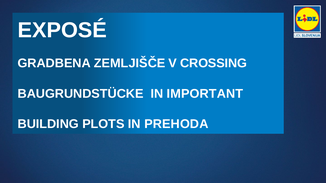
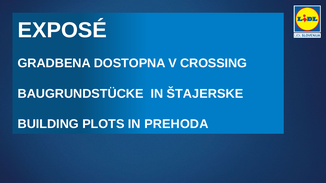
ZEMLJIŠČE: ZEMLJIŠČE -> DOSTOPNA (130, 63)
IMPORTANT: IMPORTANT -> ŠTAJERSKE (205, 94)
